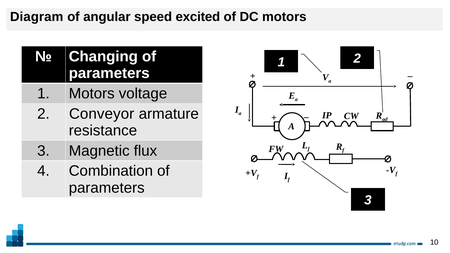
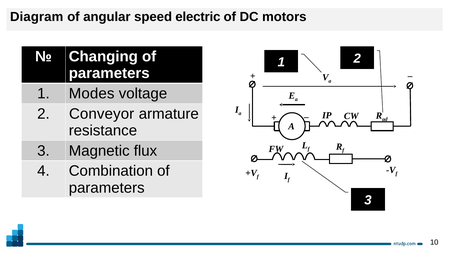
excited: excited -> electric (198, 17)
1 Motors: Motors -> Modes (92, 94)
